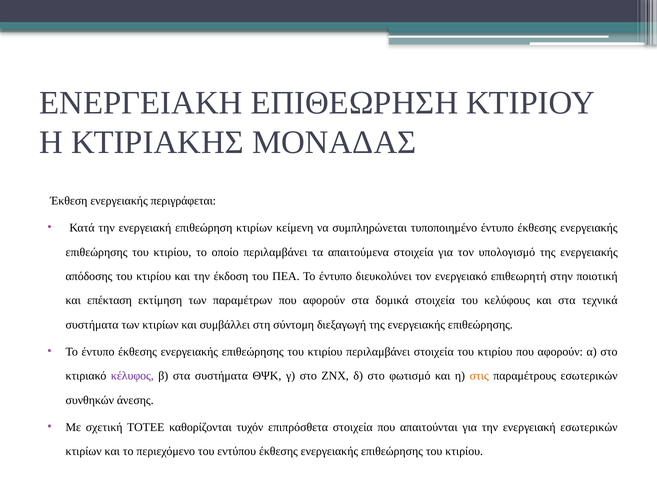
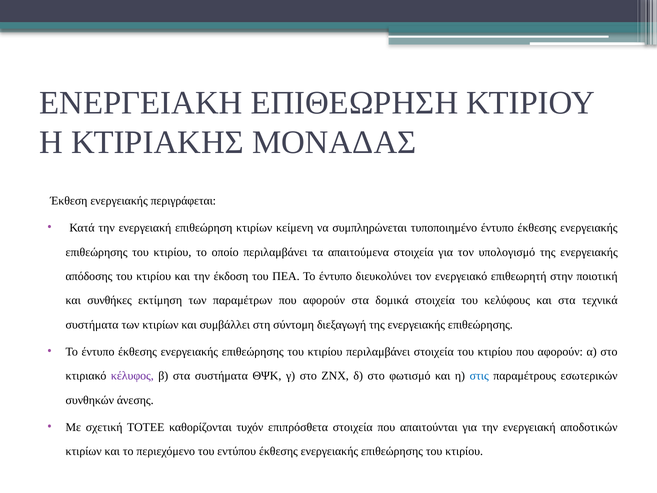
επέκταση: επέκταση -> συνθήκες (110, 300)
στις colour: orange -> blue (479, 376)
ενεργειακή εσωτερικών: εσωτερικών -> αποδοτικών (589, 427)
